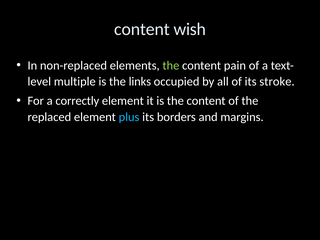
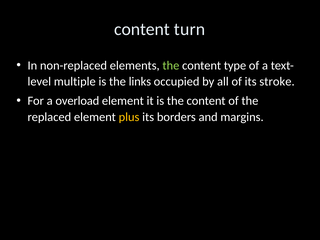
wish: wish -> turn (190, 29)
pain: pain -> type (235, 66)
correctly: correctly -> overload (77, 101)
plus colour: light blue -> yellow (129, 117)
